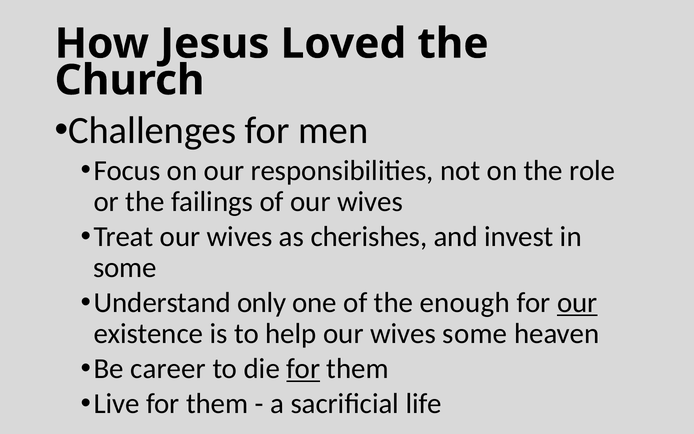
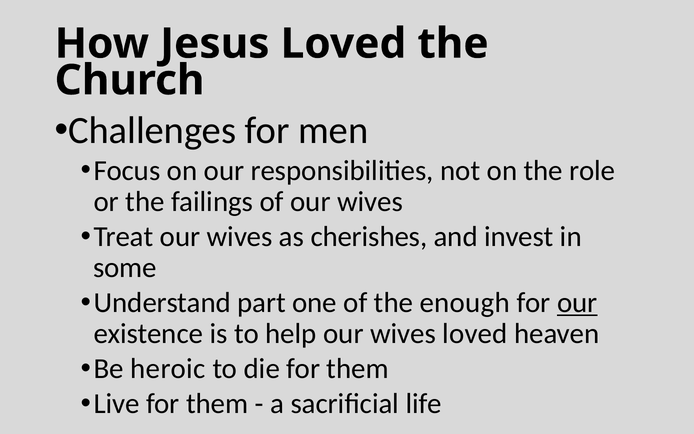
only: only -> part (262, 303)
wives some: some -> loved (475, 334)
career: career -> heroic (168, 369)
for underline: present -> none (303, 369)
